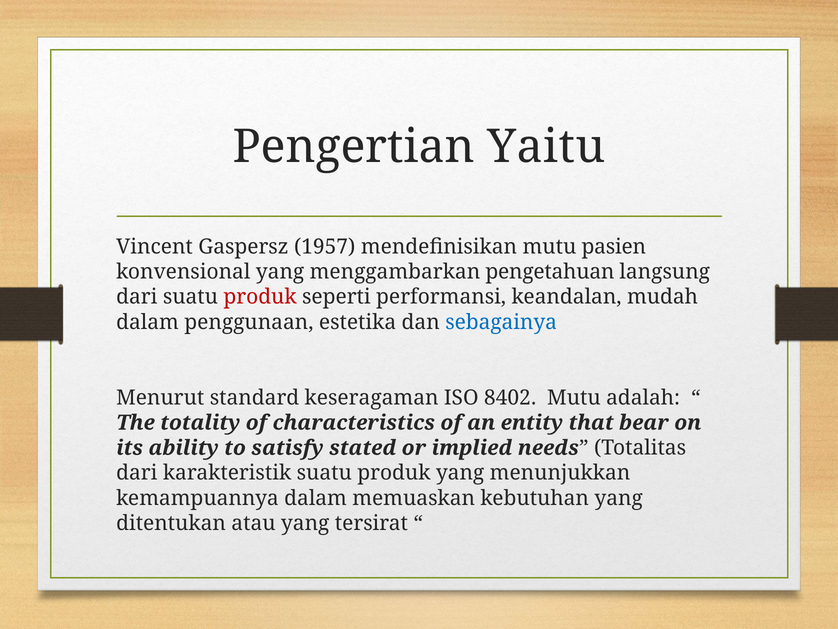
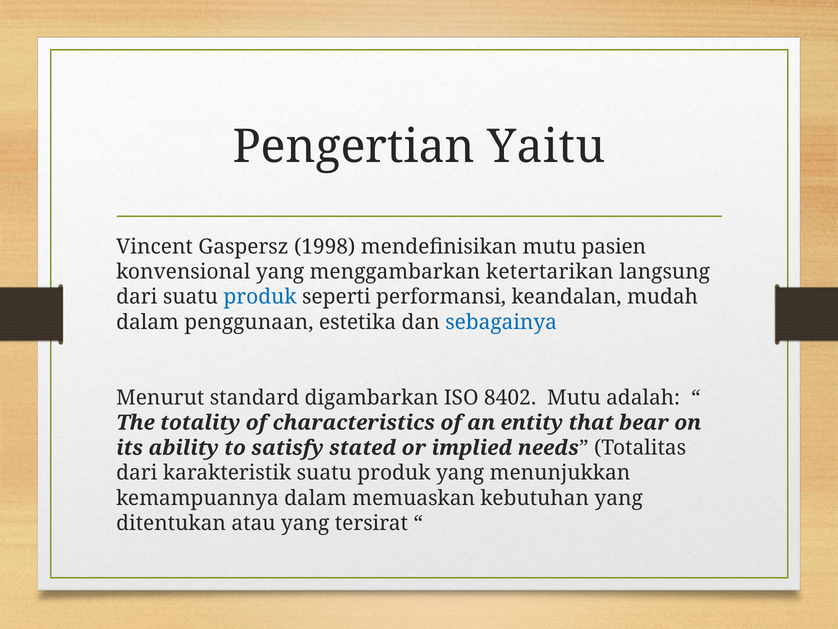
1957: 1957 -> 1998 (325, 246)
pengetahuan: pengetahuan -> ketertarikan (550, 272)
produk colour: red -> blue (260, 297)
keseragaman: keseragaman -> digambarkan (372, 397)
